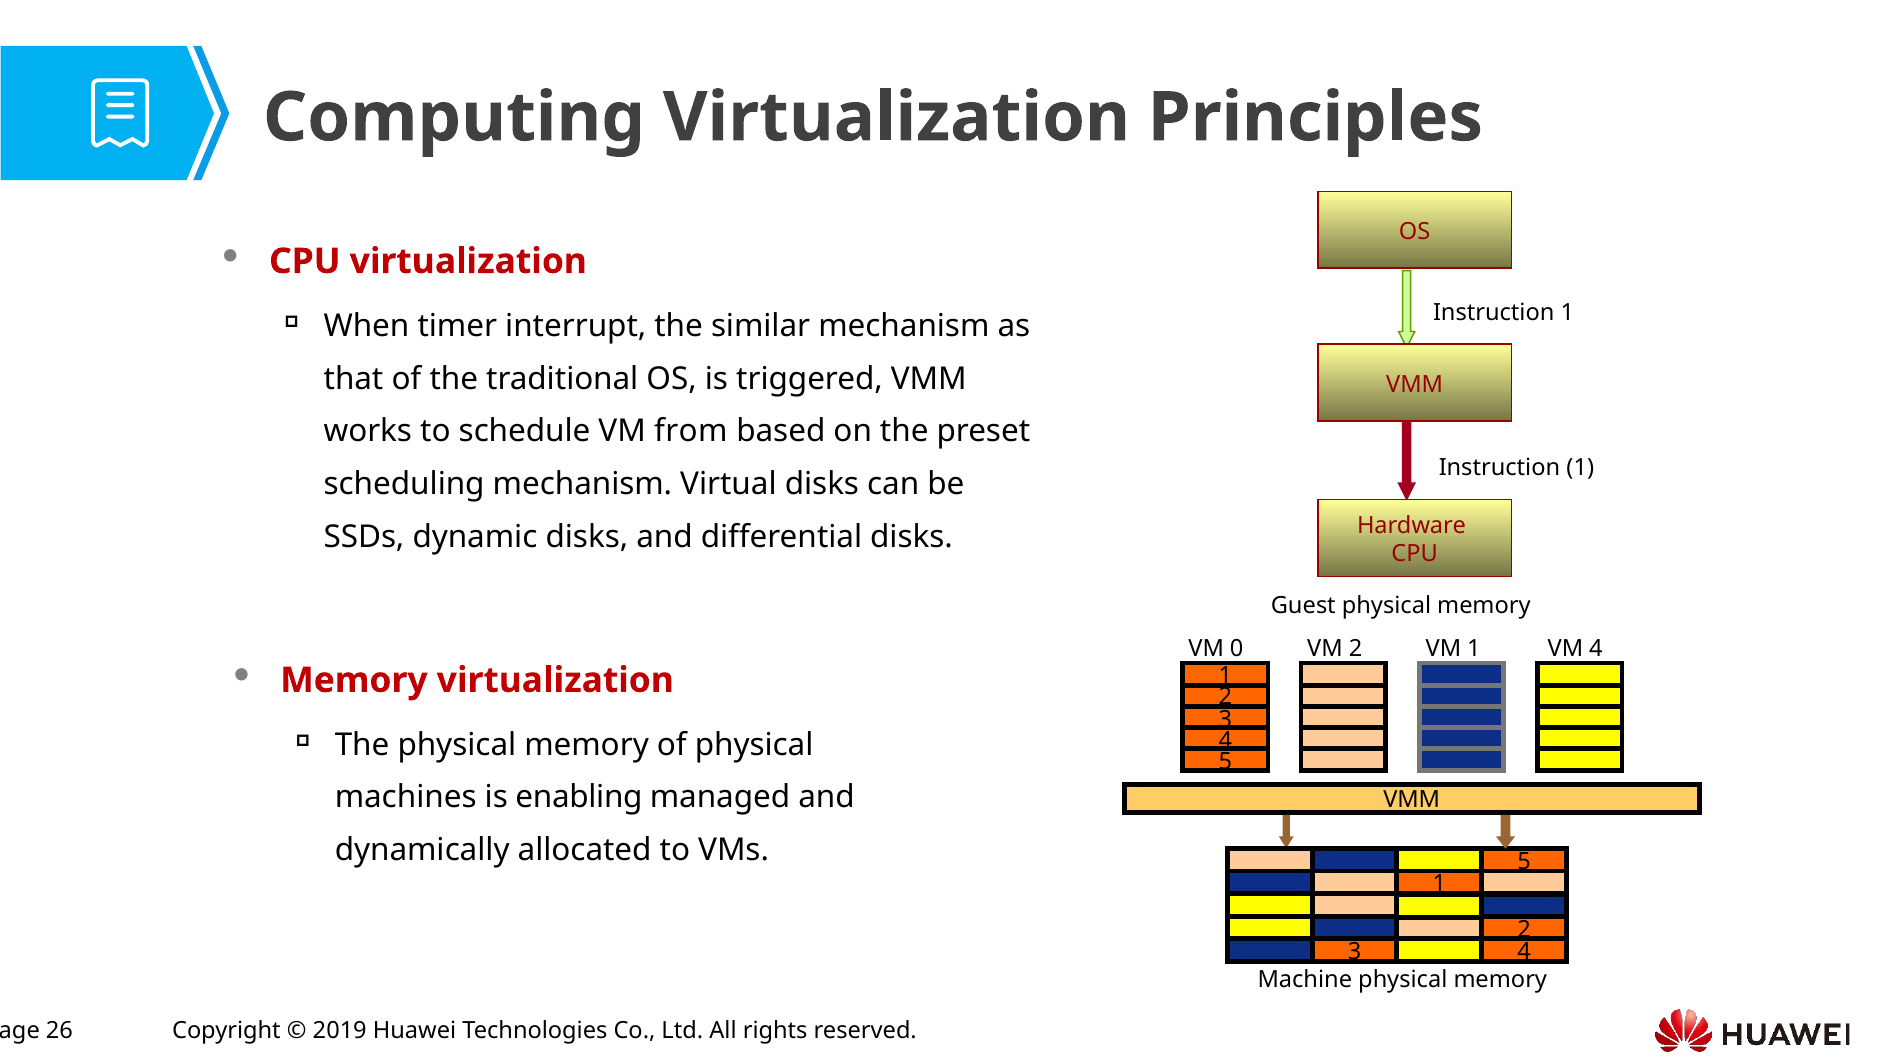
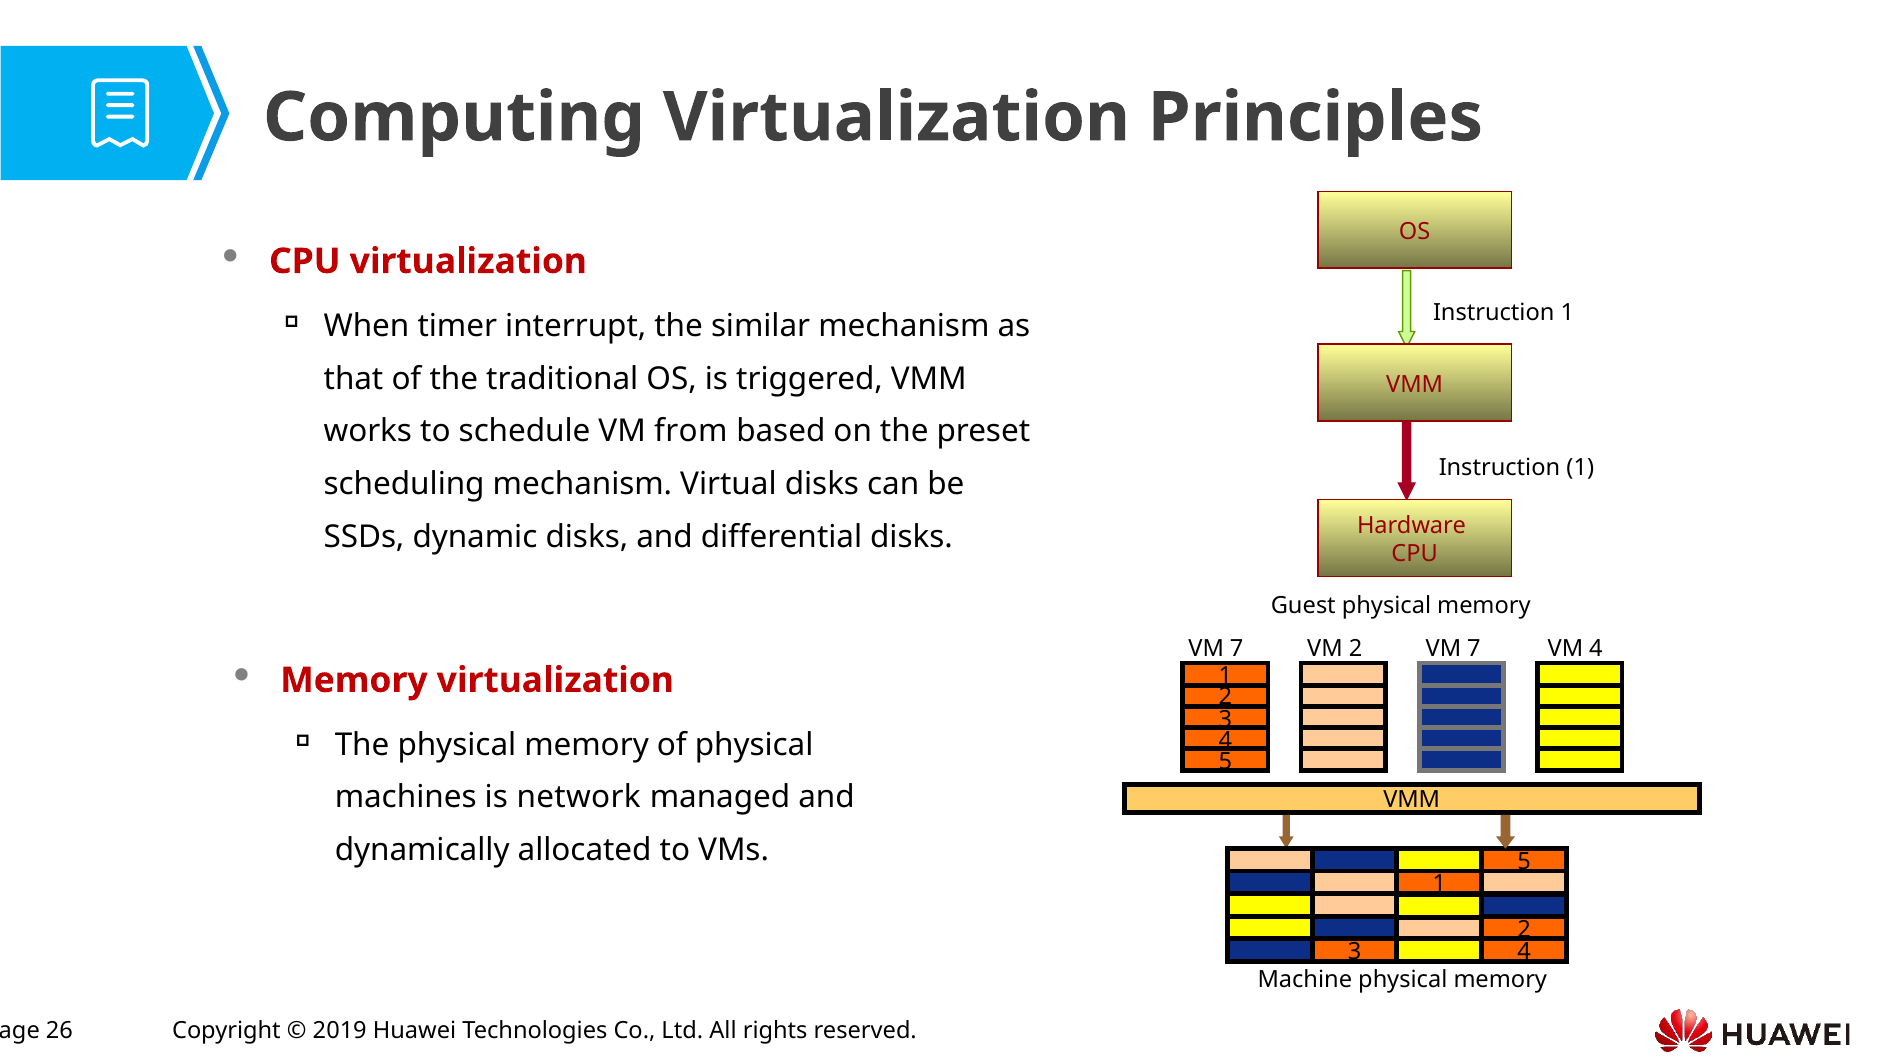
0: 0 -> 7 (1237, 648)
1: 1 -> 7 (1474, 648)
enabling: enabling -> network (579, 797)
